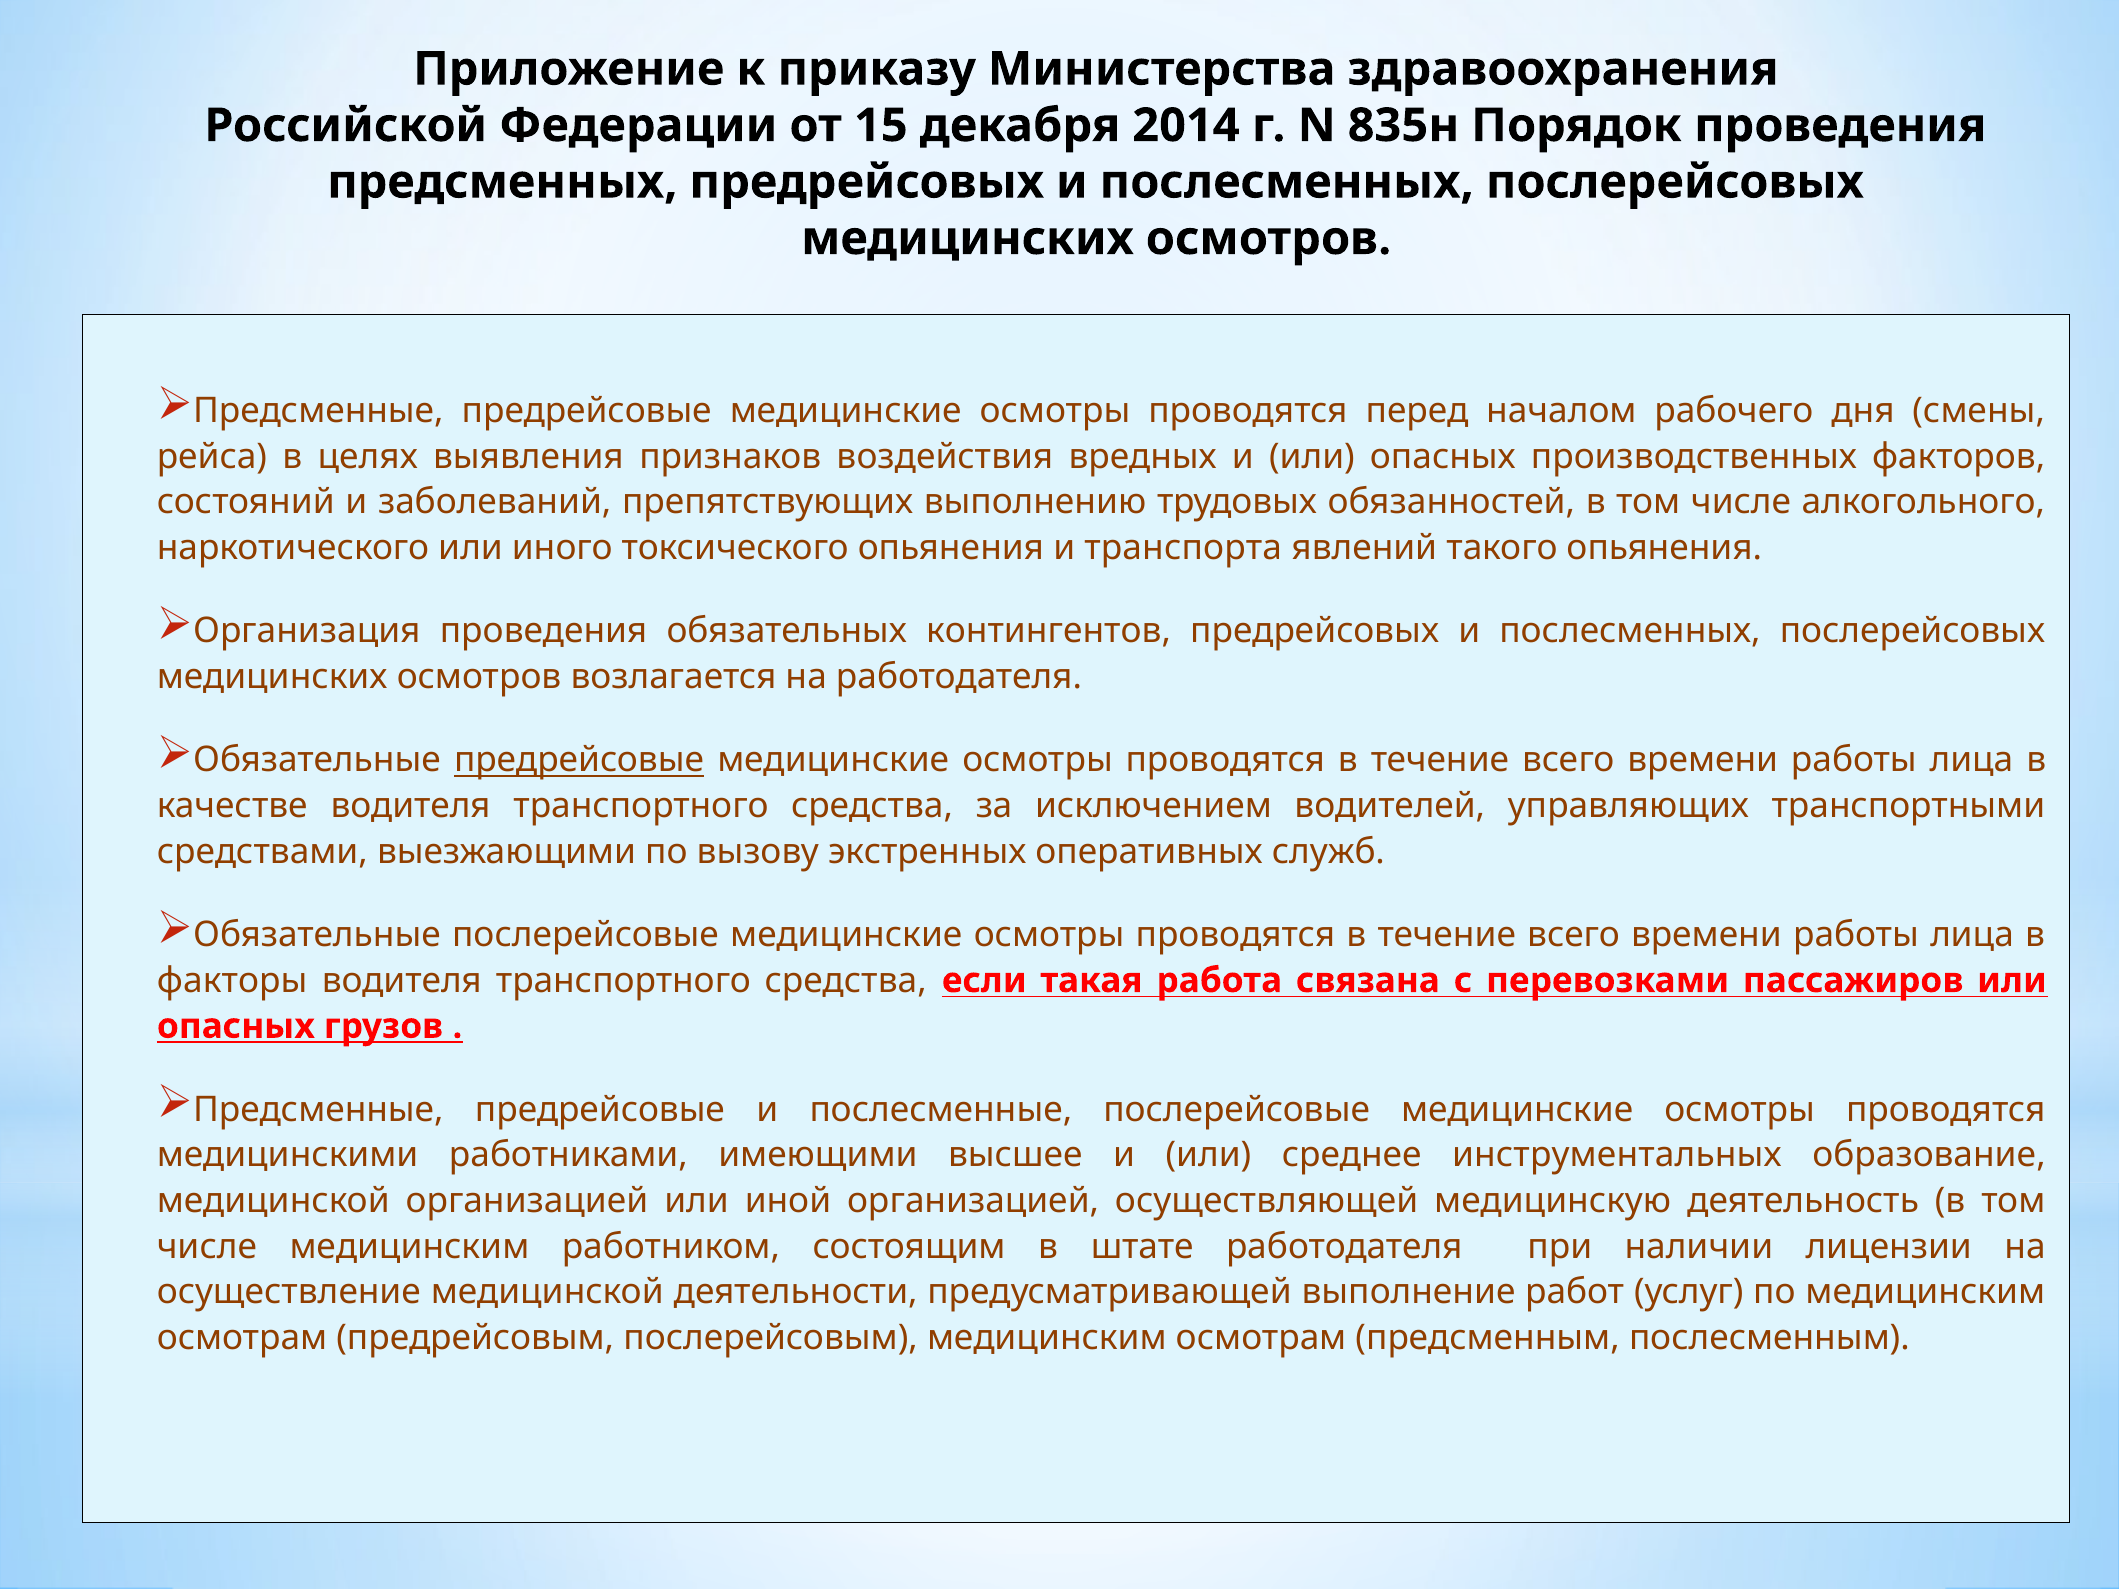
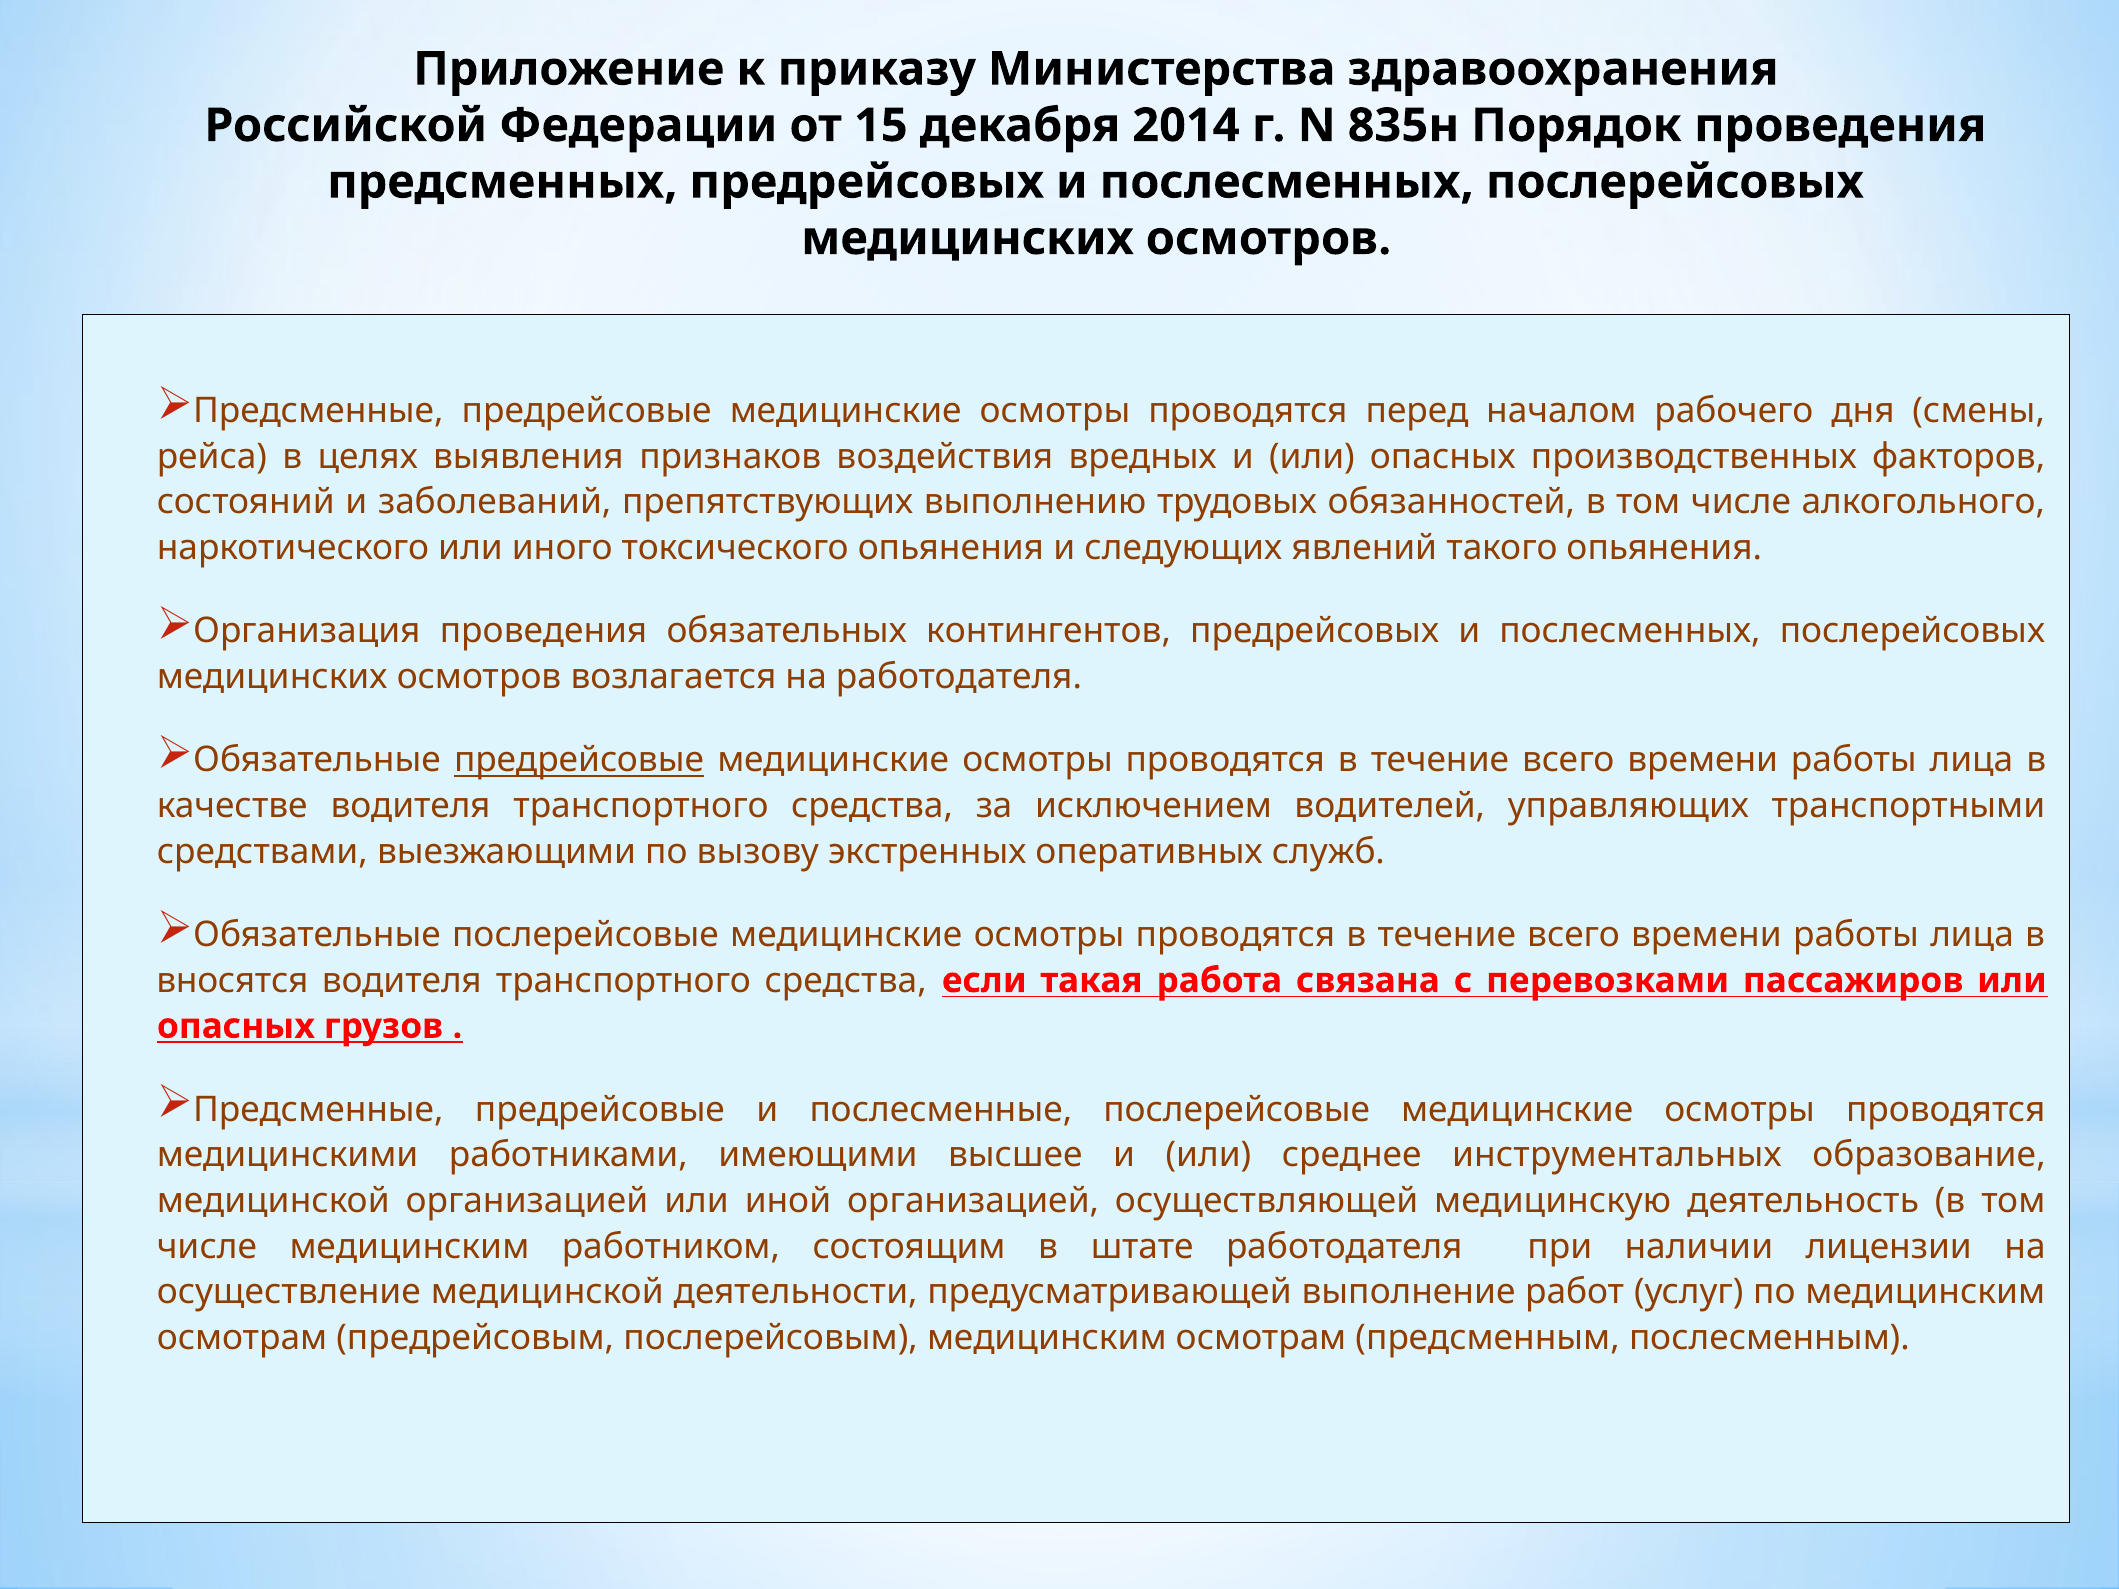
транспорта: транспорта -> следующих (1183, 548)
факторы: факторы -> вносятся (232, 981)
